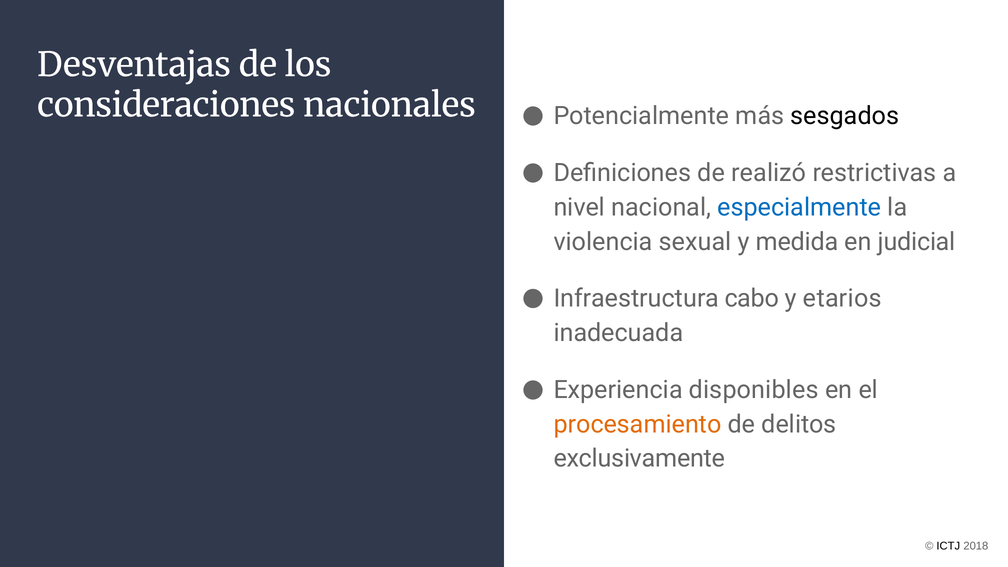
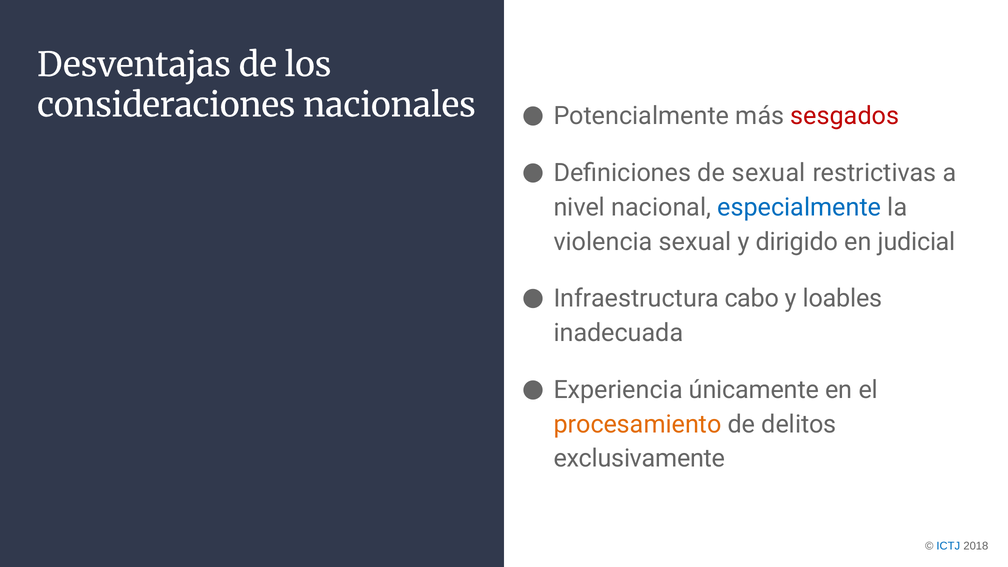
sesgados colour: black -> red (845, 116)
de realizó: realizó -> sexual (769, 173)
medida: medida -> dirigido (797, 242)
etarios: etarios -> loables (843, 299)
disponibles: disponibles -> únicamente (754, 390)
ICTJ colour: black -> blue (948, 546)
